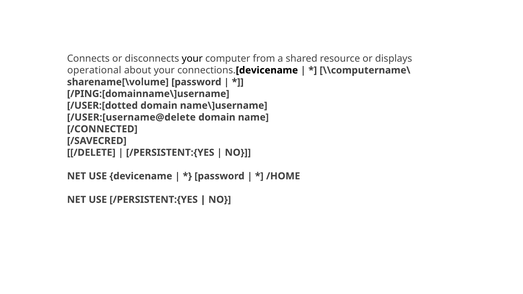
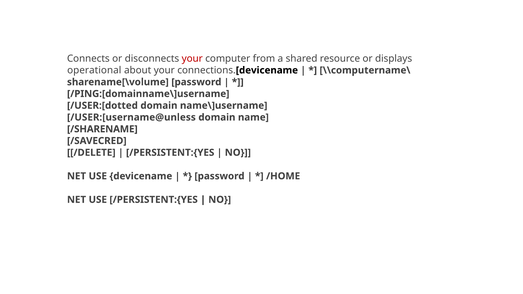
your colour: black -> red (192, 59)
/USER:[username@delete: /USER:[username@delete -> /USER:[username@unless (131, 117)
/CONNECTED: /CONNECTED -> /SHARENAME (102, 129)
